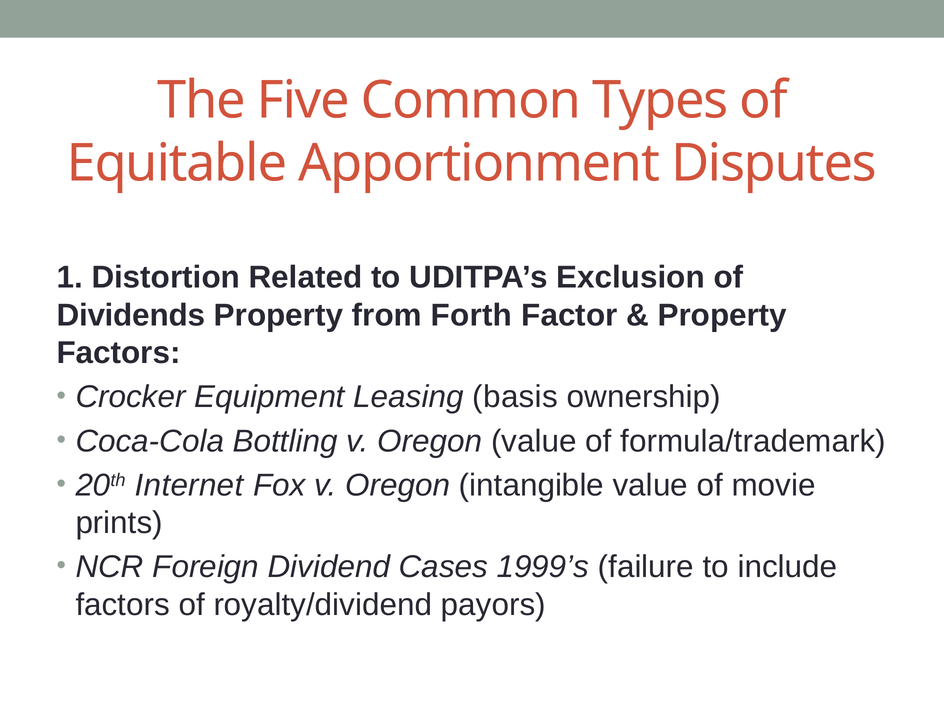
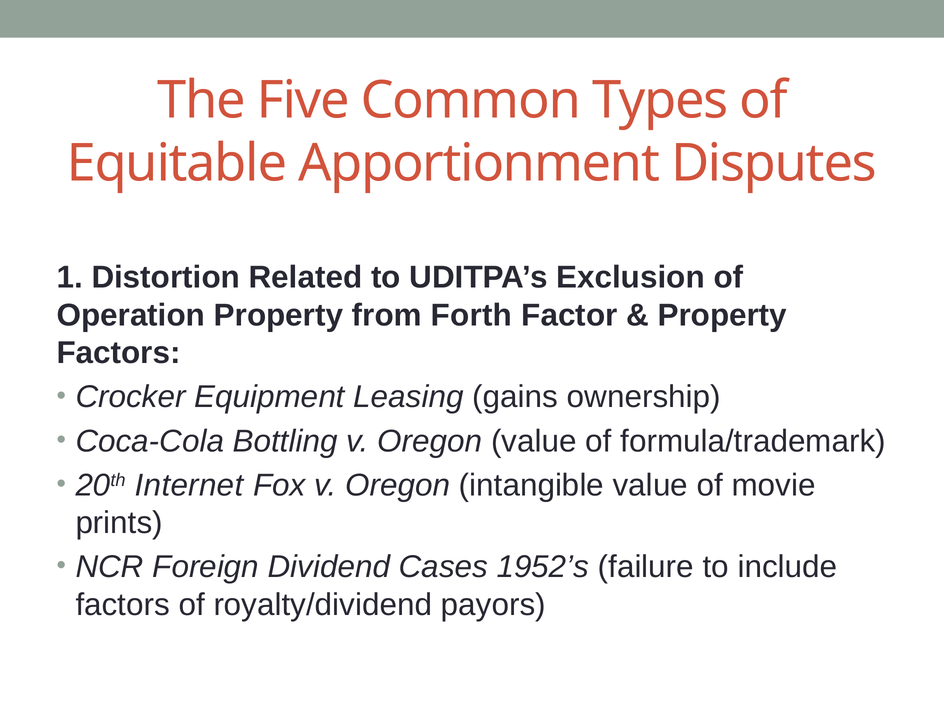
Dividends: Dividends -> Operation (131, 315)
basis: basis -> gains (515, 397)
1999’s: 1999’s -> 1952’s (543, 567)
